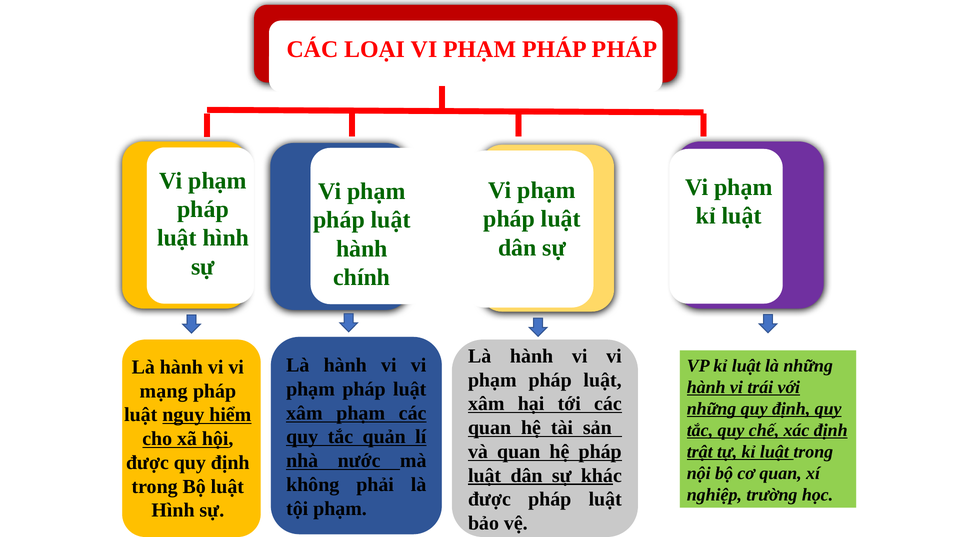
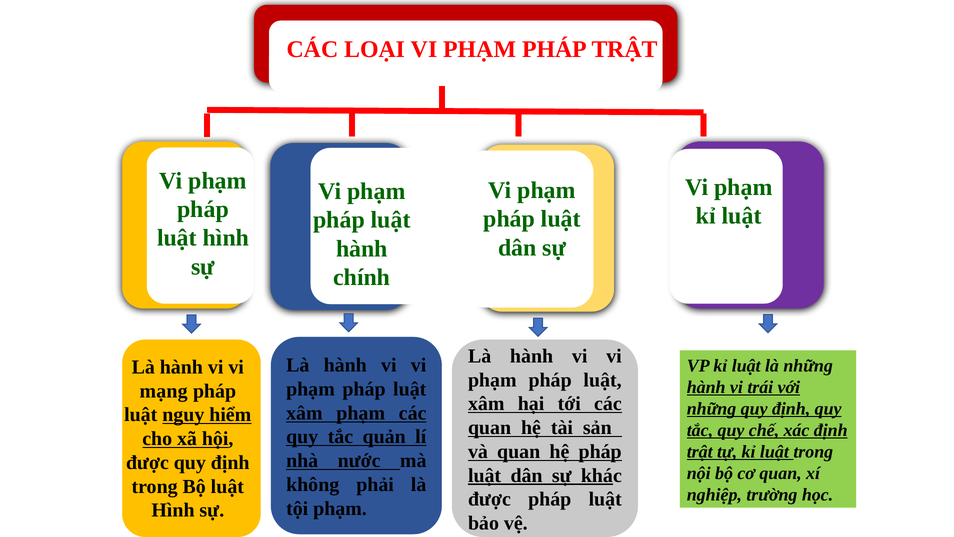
PHÁP PHÁP: PHÁP -> TRẬT (625, 49)
